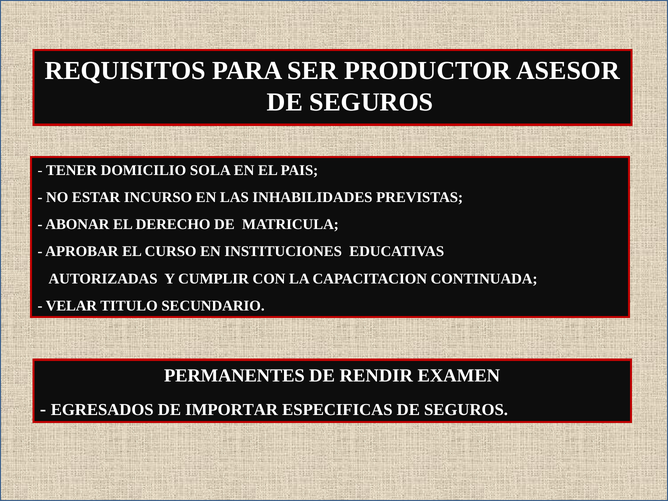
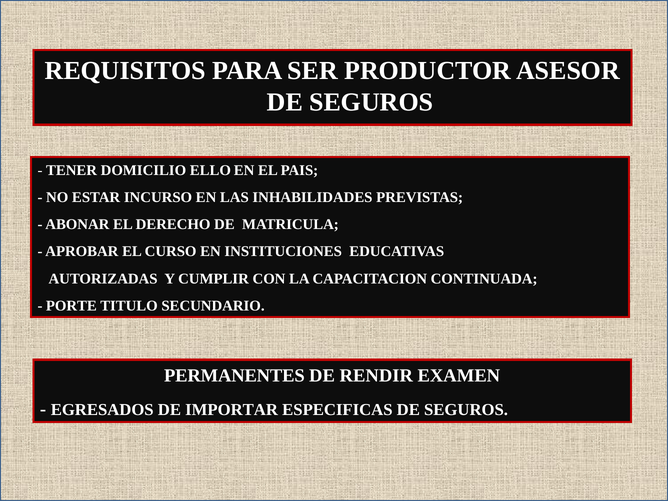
SOLA: SOLA -> ELLO (210, 170)
VELAR: VELAR -> PORTE (71, 306)
